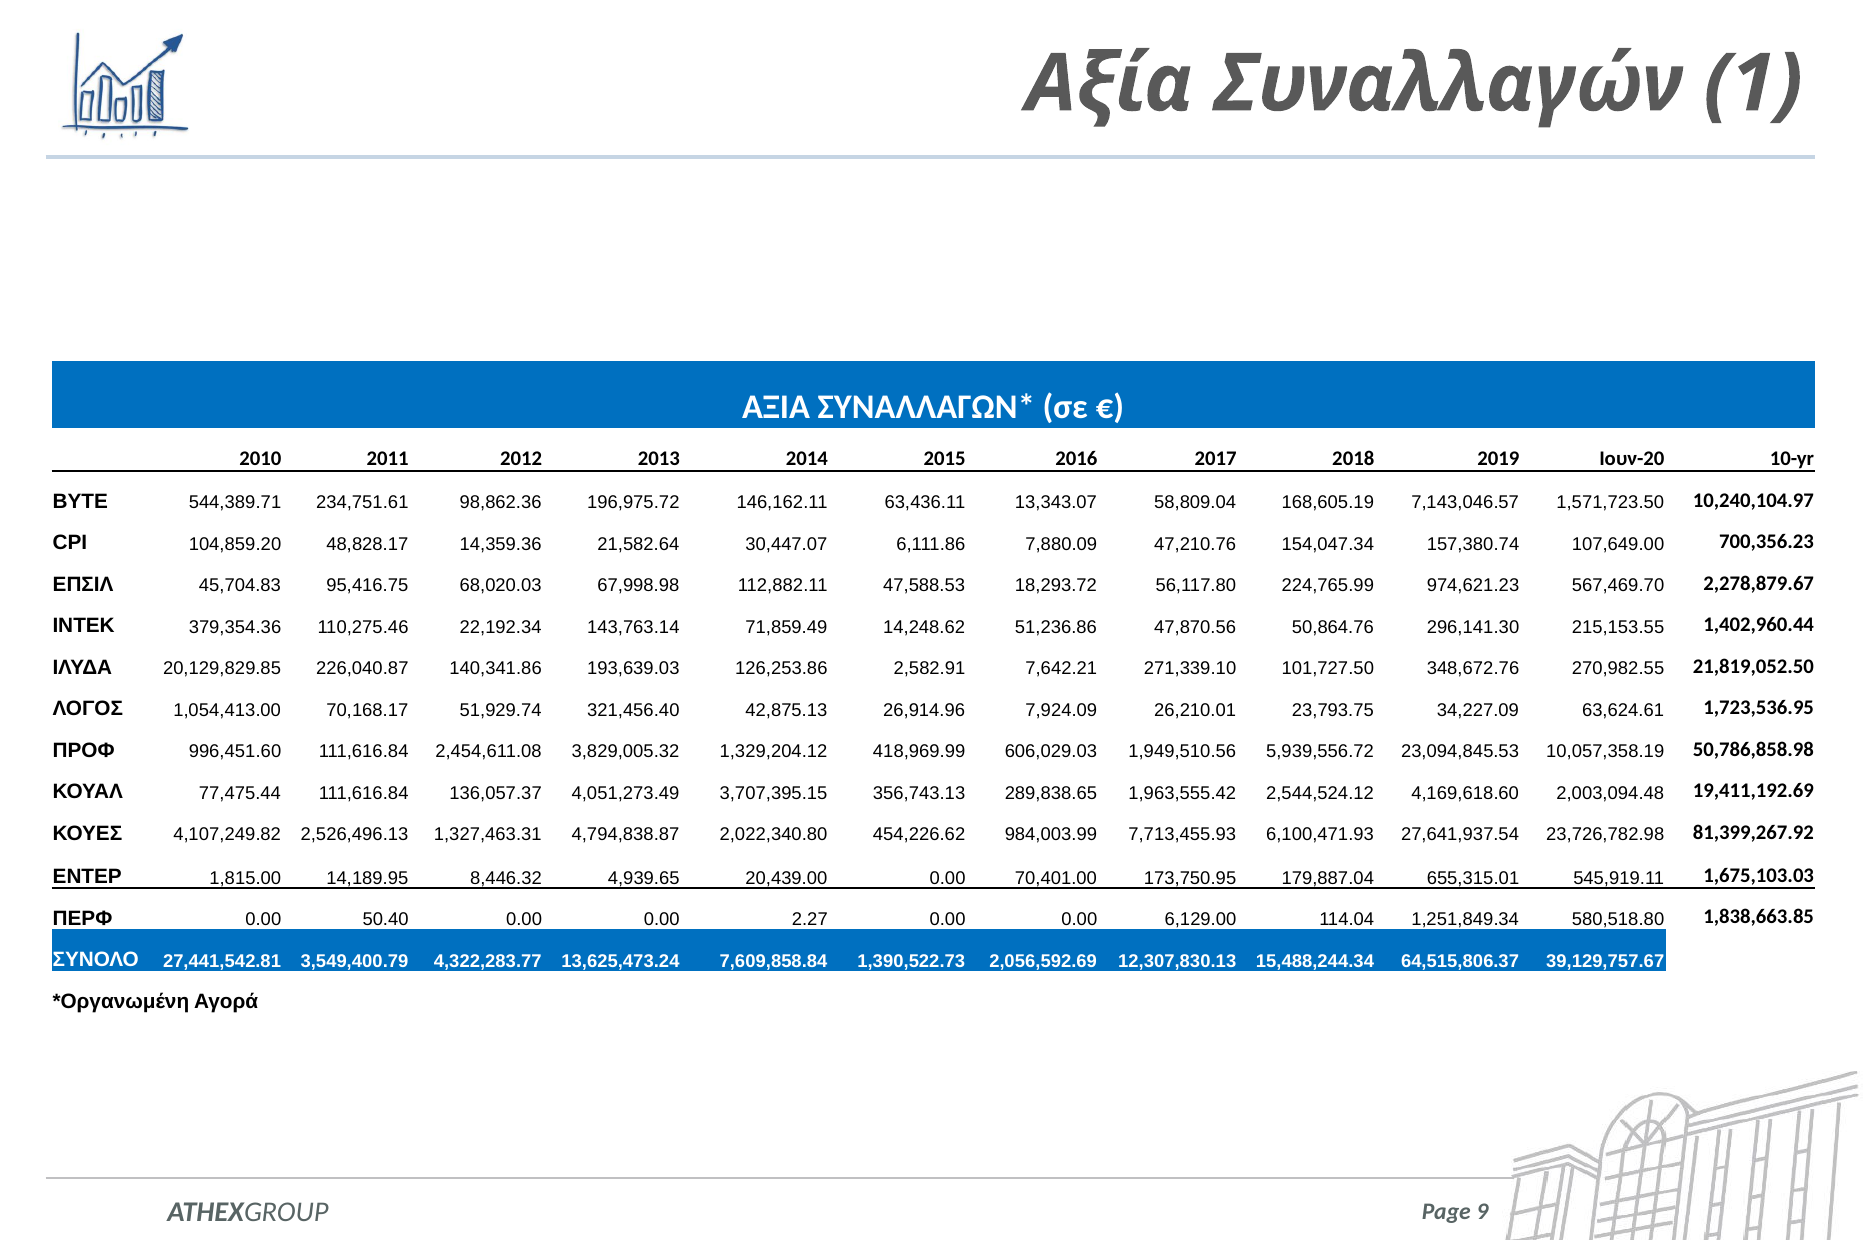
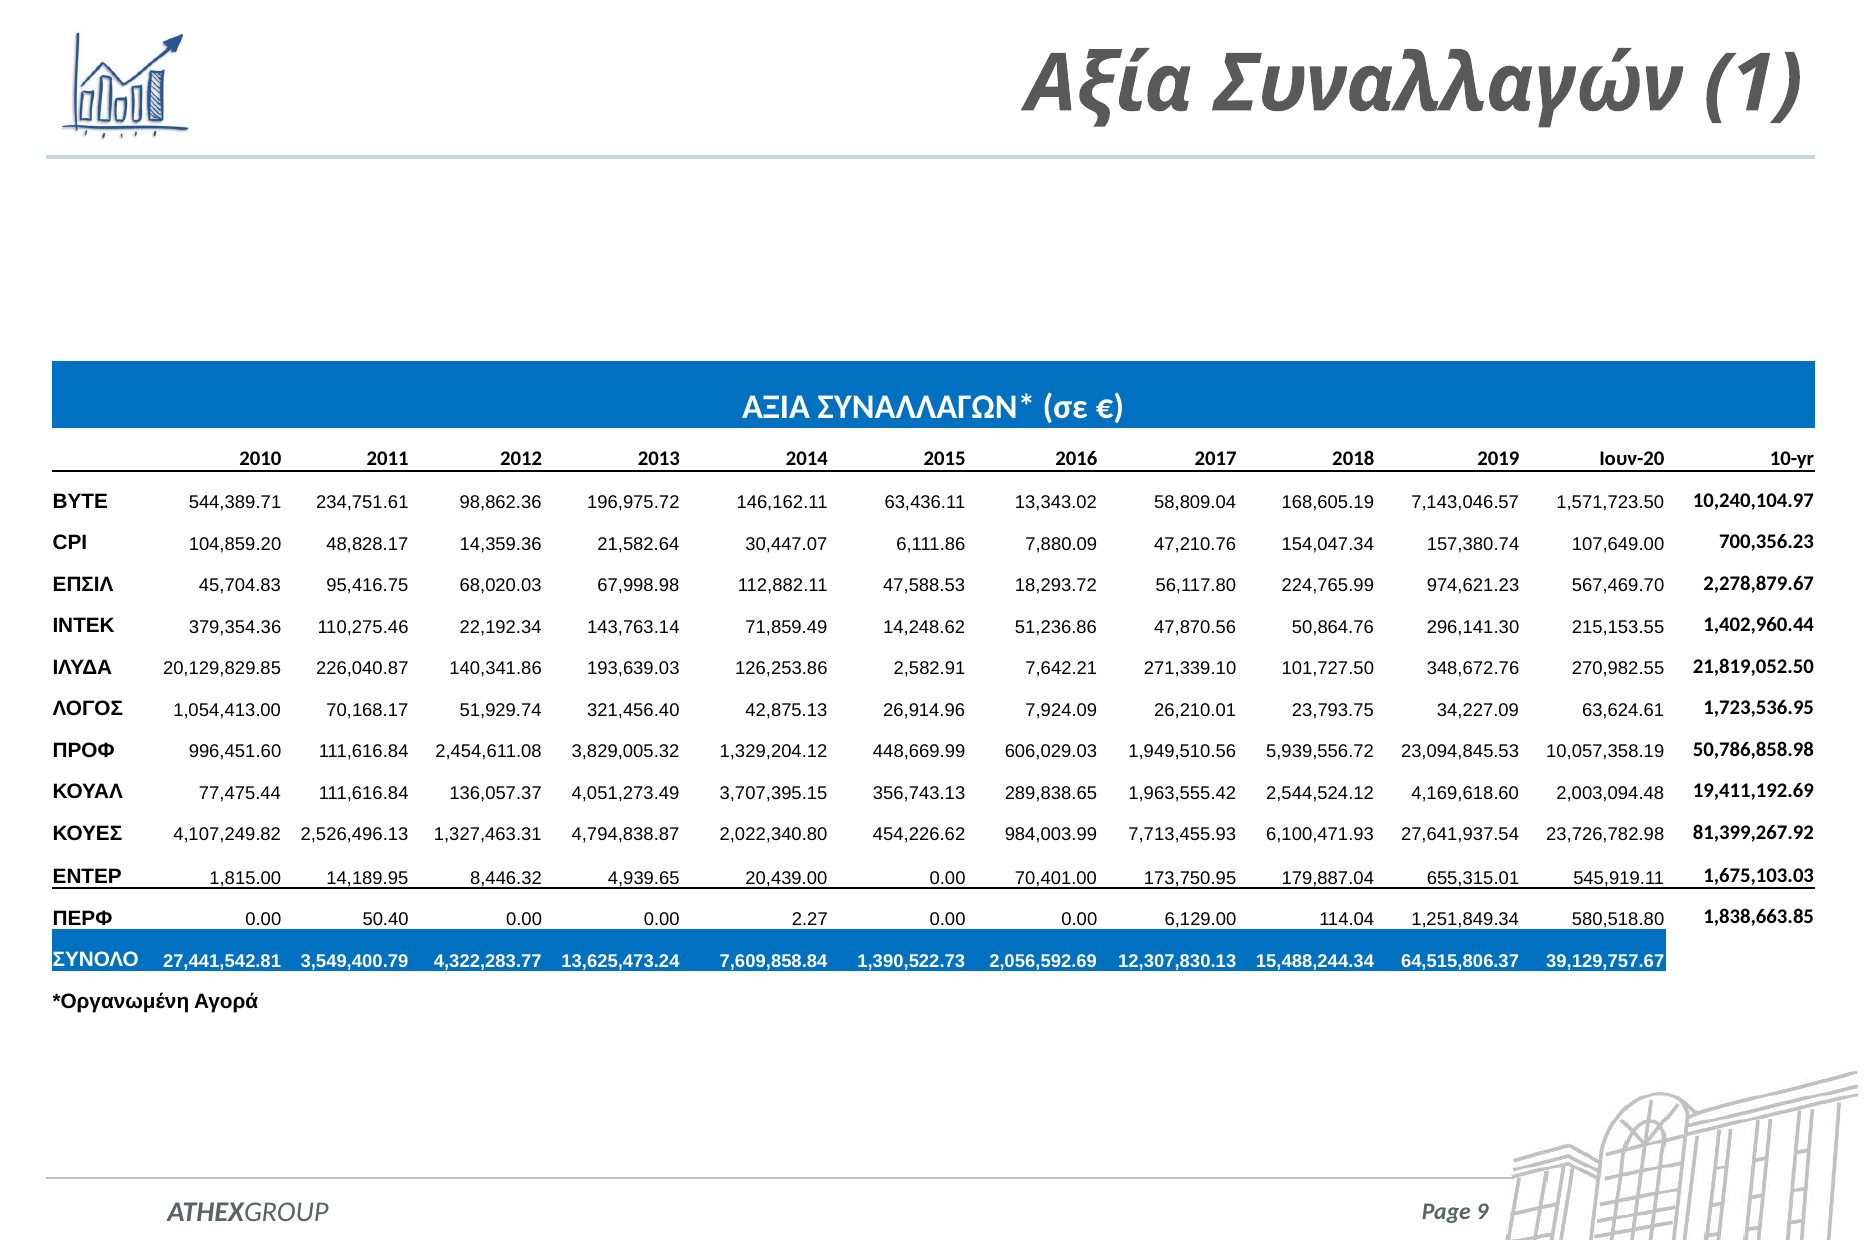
13,343.07: 13,343.07 -> 13,343.02 (1056, 503)
418,969.99: 418,969.99 -> 448,669.99 (919, 752)
